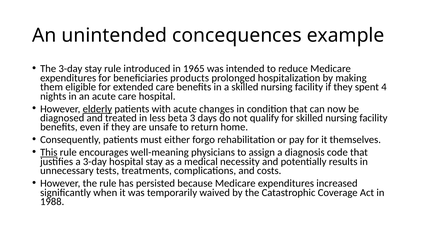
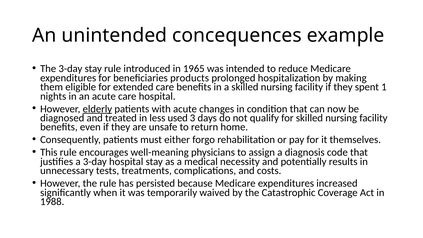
4: 4 -> 1 (384, 87)
beta: beta -> used (178, 118)
This underline: present -> none (49, 152)
